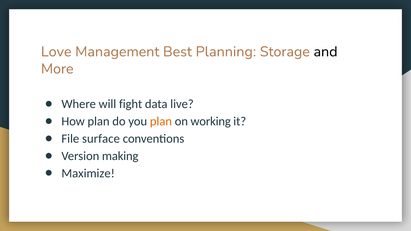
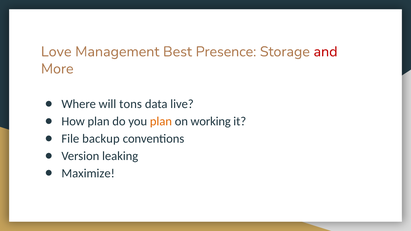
Planning: Planning -> Presence (226, 52)
and colour: black -> red (326, 52)
fight: fight -> tons (131, 104)
surface: surface -> backup (101, 139)
making: making -> leaking (120, 156)
